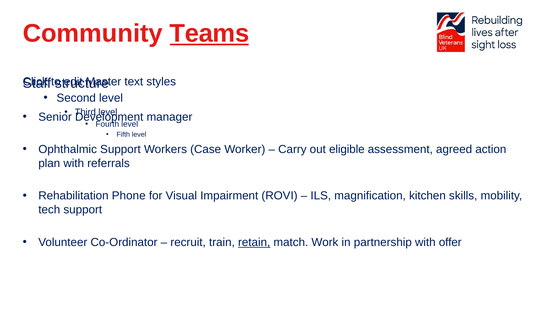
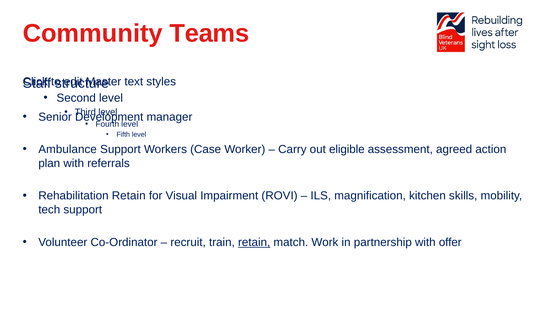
Teams underline: present -> none (209, 34)
Ophthalmic: Ophthalmic -> Ambulance (68, 149)
Rehabilitation Phone: Phone -> Retain (129, 196)
